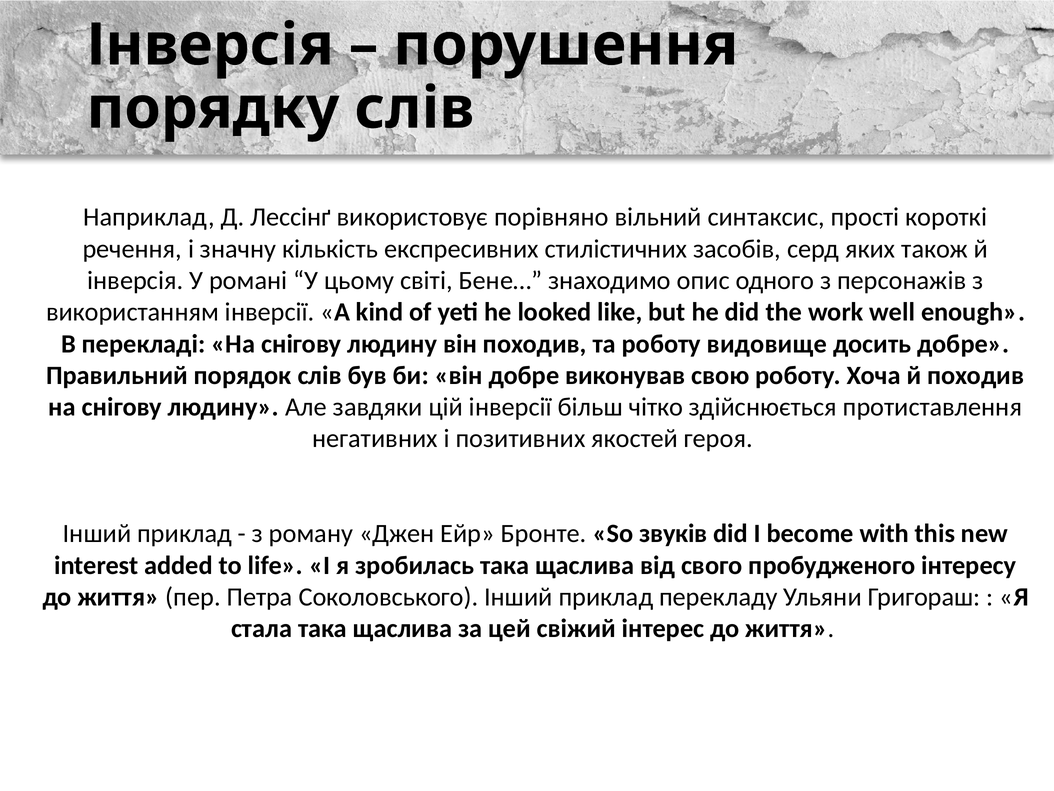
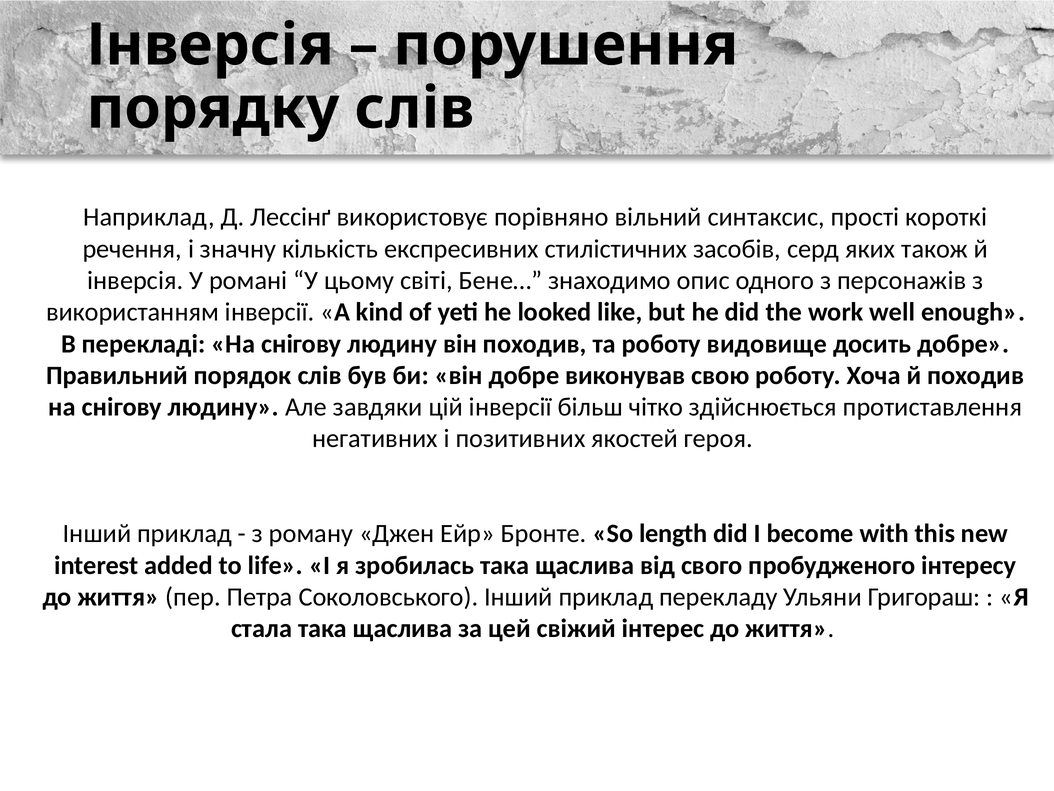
звуків: звуків -> length (673, 533)
